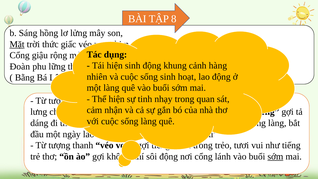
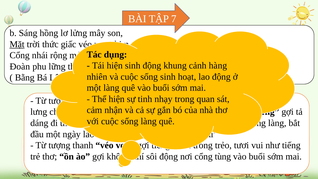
8: 8 -> 7 (174, 19)
giậu: giậu -> nhái (40, 55)
lánh: lánh -> tùng (223, 156)
sớm underline: present -> none (275, 156)
